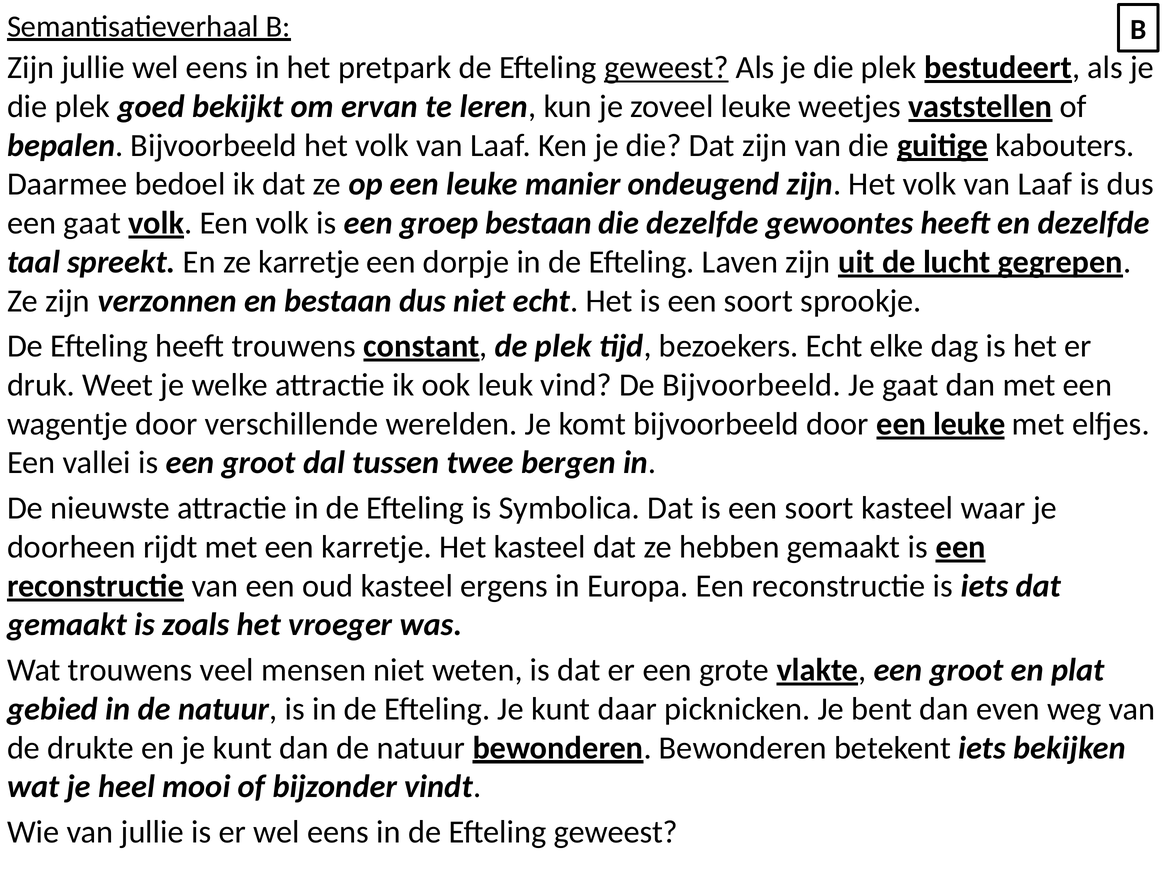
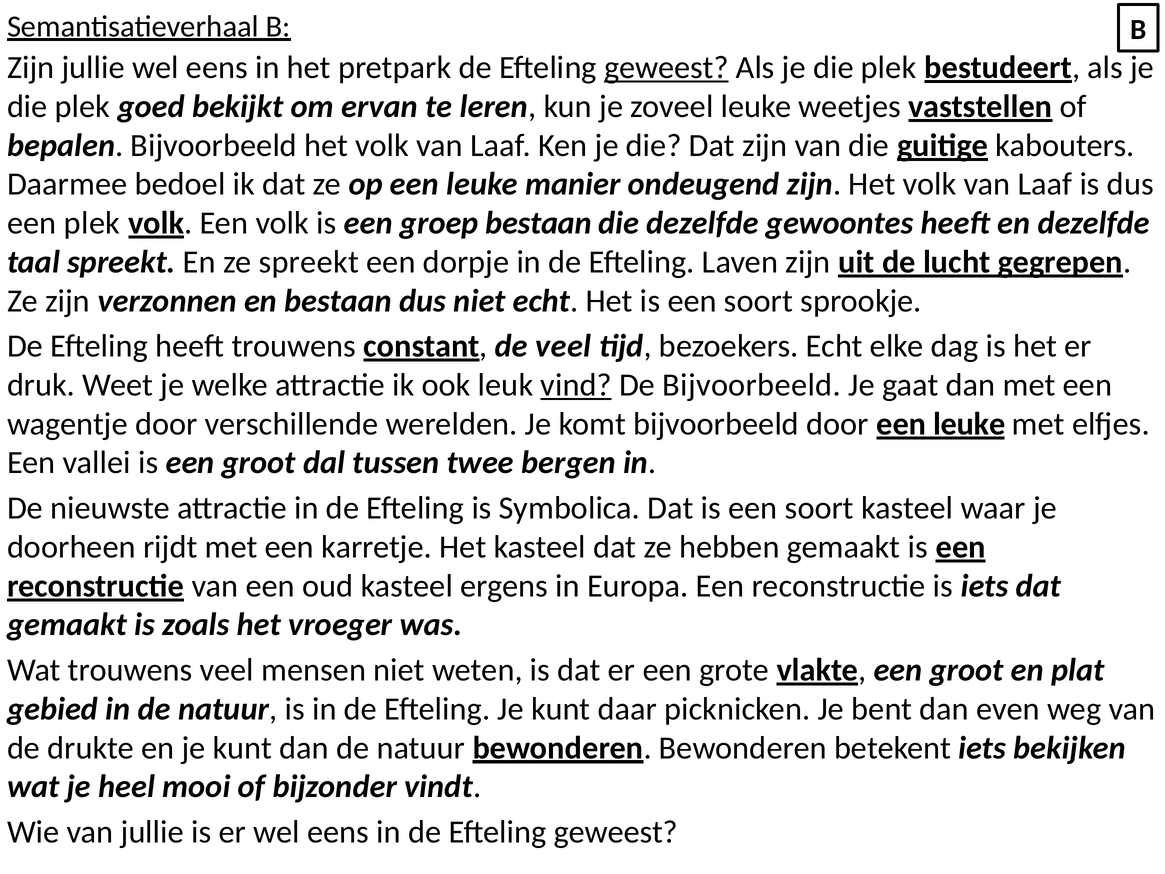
een gaat: gaat -> plek (92, 223)
ze karretje: karretje -> spreekt (309, 262)
de plek: plek -> veel (563, 346)
vind underline: none -> present (576, 385)
